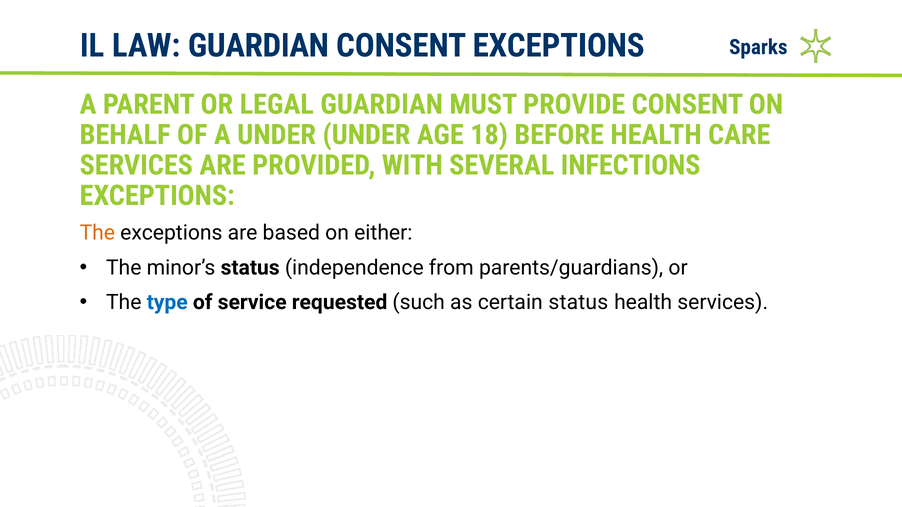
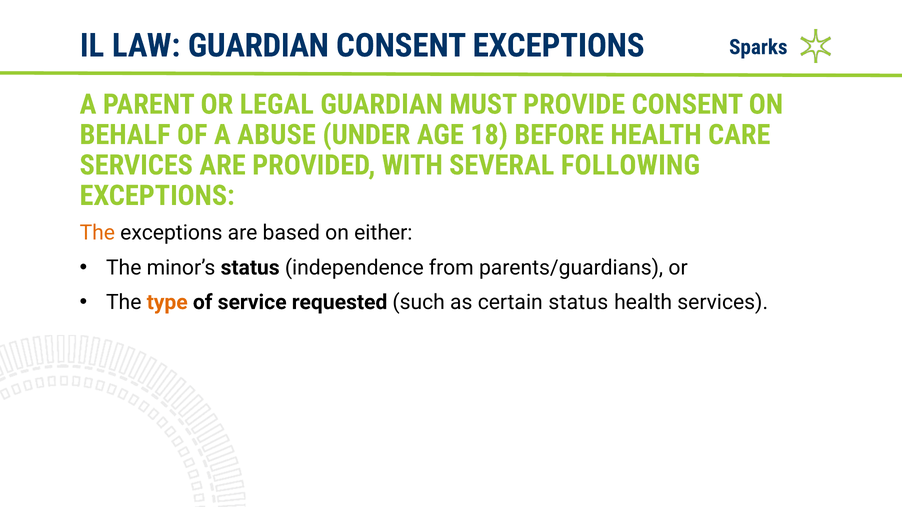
A UNDER: UNDER -> ABUSE (277, 135)
INFECTIONS: INFECTIONS -> FOLLOWING (630, 165)
type colour: blue -> orange (167, 302)
